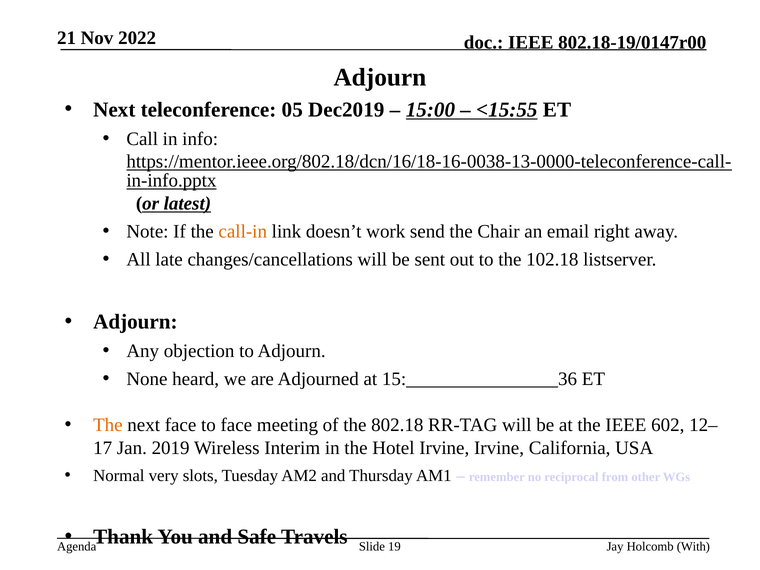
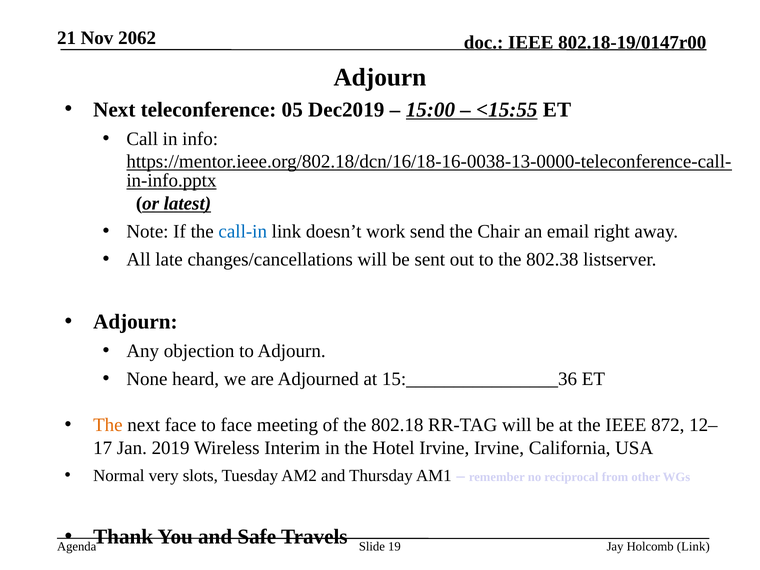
2022: 2022 -> 2062 (137, 38)
call-in colour: orange -> blue (243, 231)
102.18: 102.18 -> 802.38 (552, 260)
602: 602 -> 872 (668, 425)
Holcomb With: With -> Link (693, 547)
